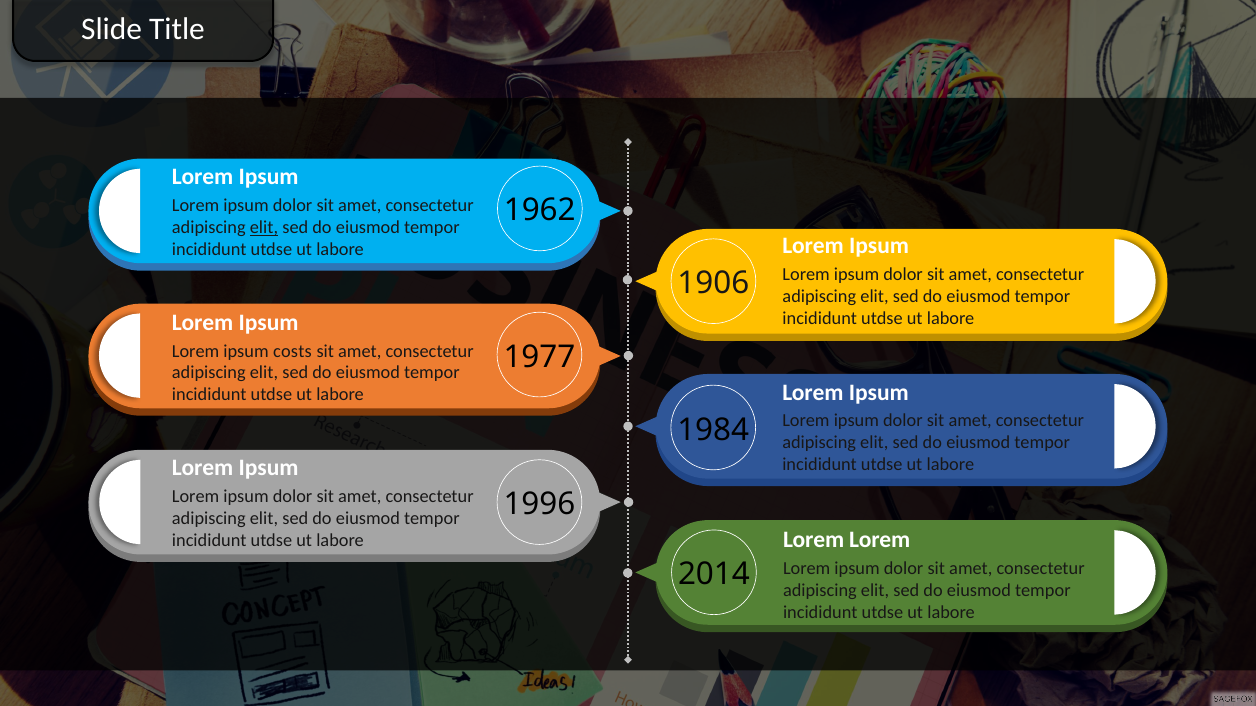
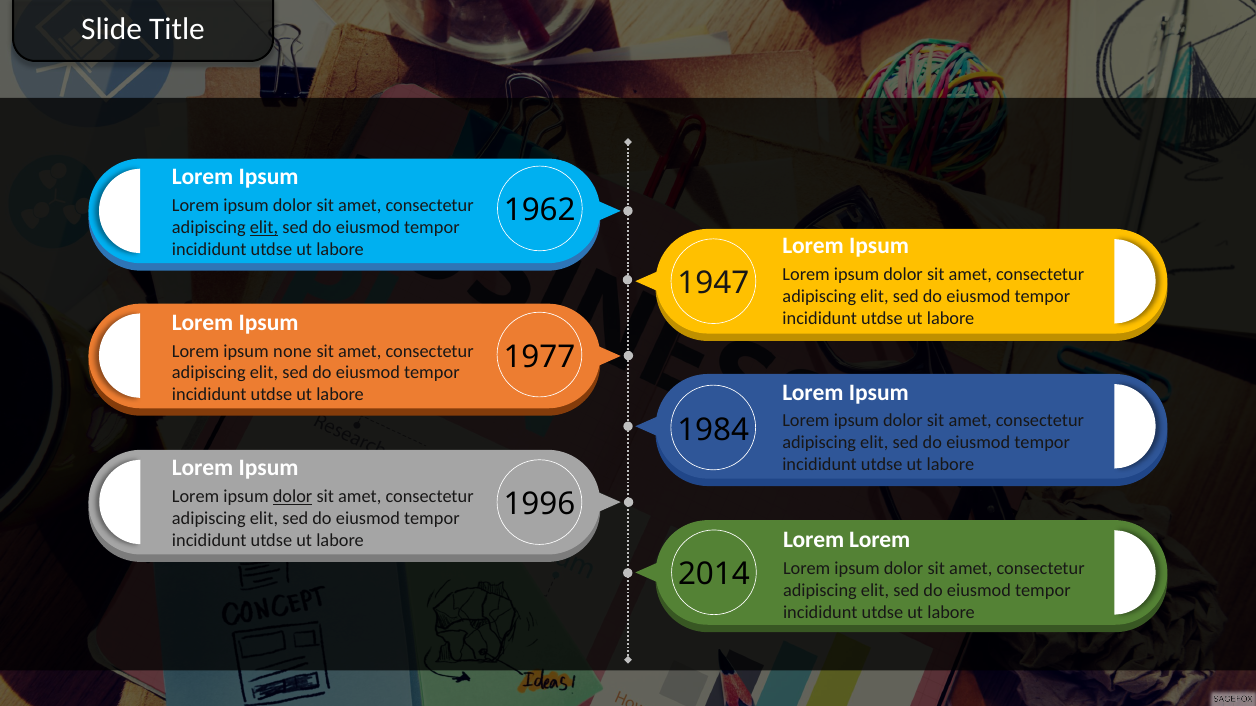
1906: 1906 -> 1947 (713, 284)
costs: costs -> none (292, 351)
dolor underline: none -> present (293, 497)
